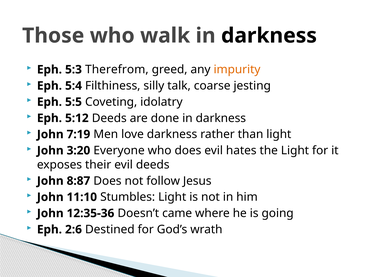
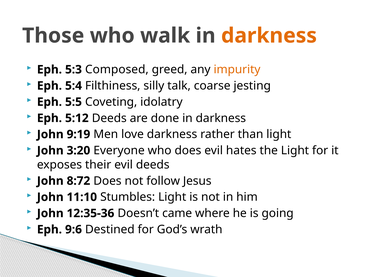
darkness colour: black -> orange (269, 36)
Therefrom: Therefrom -> Composed (117, 70)
7:19: 7:19 -> 9:19 (78, 135)
8:87: 8:87 -> 8:72 (78, 181)
2:6: 2:6 -> 9:6 (73, 230)
